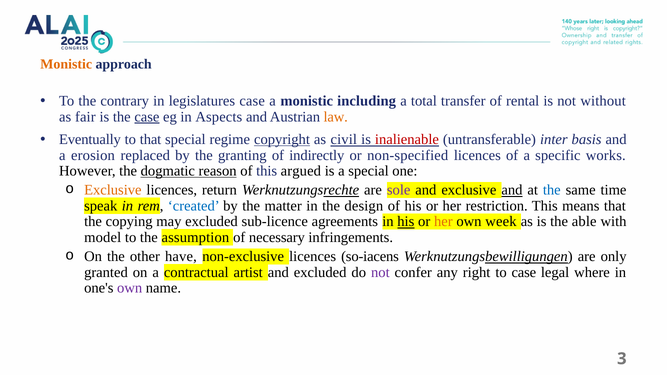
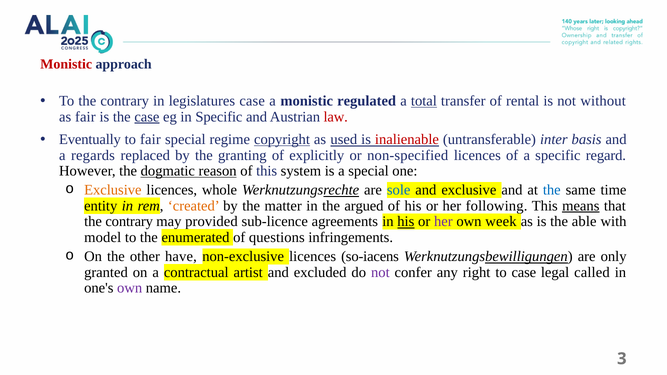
Monistic colour: orange -> red (66, 64)
including: including -> regulated (367, 101)
total underline: none -> present (424, 101)
in Aspects: Aspects -> Specific (219, 117)
law colour: orange -> red (336, 117)
to that: that -> fair (150, 140)
civil: civil -> used (344, 140)
erosion: erosion -> regards (93, 155)
indirectly: indirectly -> explicitly (317, 155)
works: works -> regard (606, 155)
argued: argued -> system (301, 171)
return: return -> whole (219, 190)
sole colour: purple -> blue (399, 190)
and underline: present -> none (512, 190)
speak: speak -> entity (101, 206)
created colour: blue -> orange (194, 206)
design: design -> argued (364, 206)
restriction: restriction -> following (497, 206)
means underline: none -> present (581, 206)
copying: copying -> contrary (129, 222)
may excluded: excluded -> provided (211, 222)
her colour: orange -> purple (443, 222)
assumption: assumption -> enumerated (195, 238)
necessary: necessary -> questions (277, 238)
where: where -> called (592, 273)
